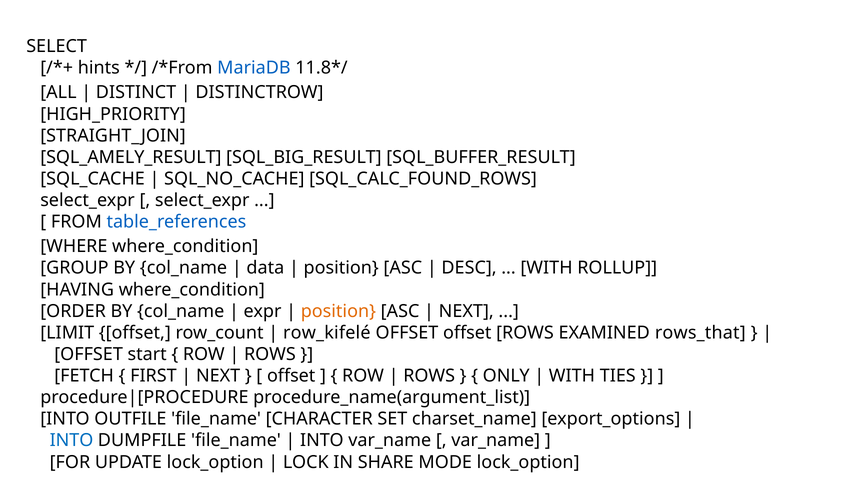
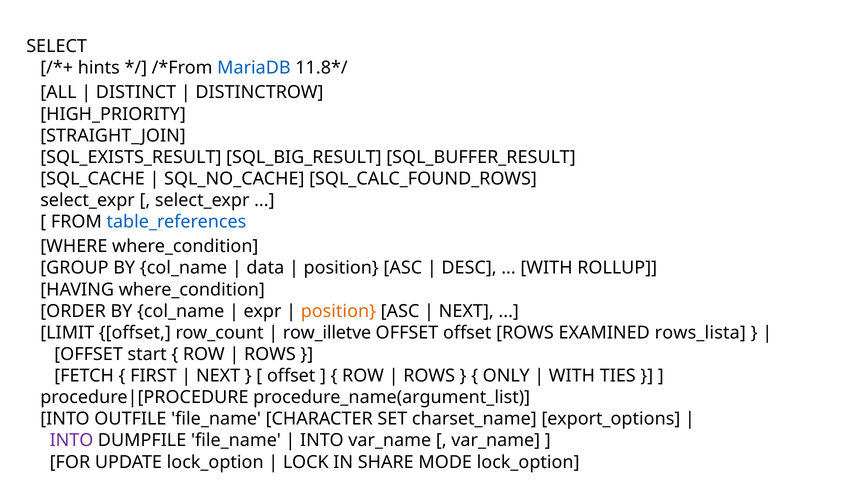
SQL_AMELY_RESULT: SQL_AMELY_RESULT -> SQL_EXISTS_RESULT (131, 157)
row_kifelé: row_kifelé -> row_illetve (327, 333)
rows_that: rows_that -> rows_lista (700, 333)
INTO colour: blue -> purple (72, 441)
